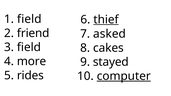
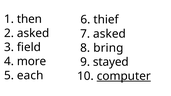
1 field: field -> then (29, 19)
thief underline: present -> none (106, 20)
2 friend: friend -> asked (33, 33)
cakes: cakes -> bring (108, 48)
rides: rides -> each (30, 76)
